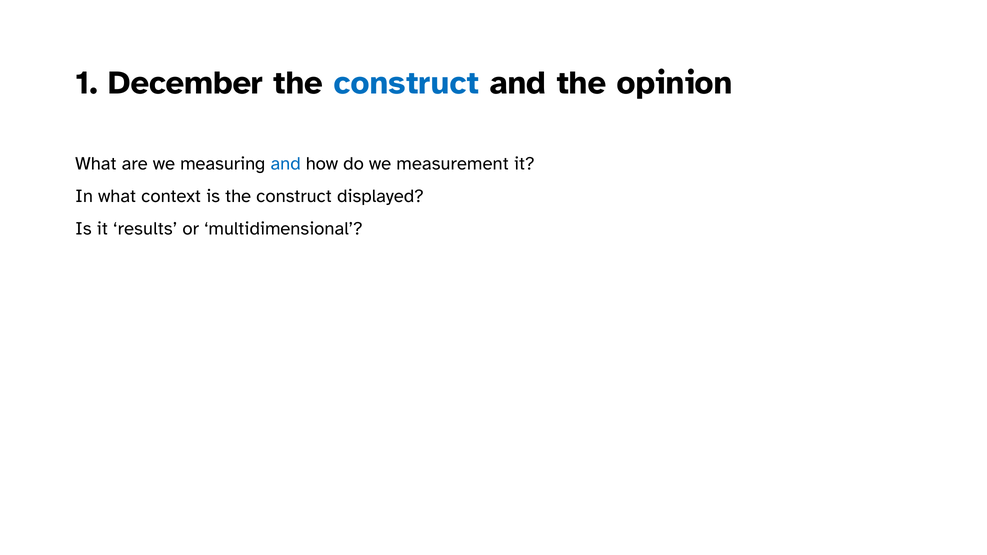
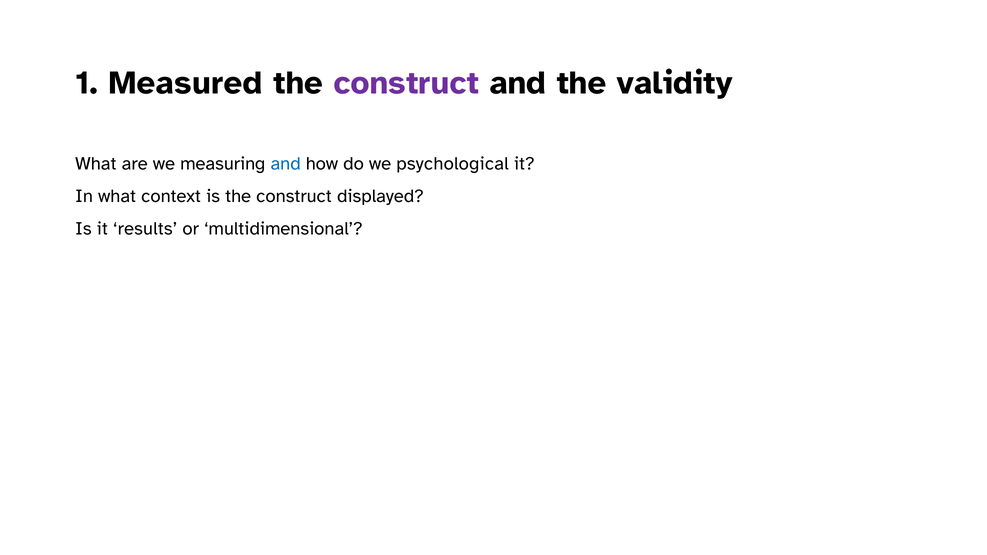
December: December -> Measured (185, 83)
construct colour: blue -> purple (406, 83)
opinion: opinion -> validity (675, 83)
measurement: measurement -> psychological (452, 164)
